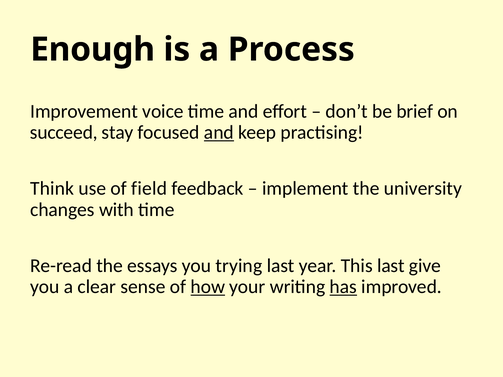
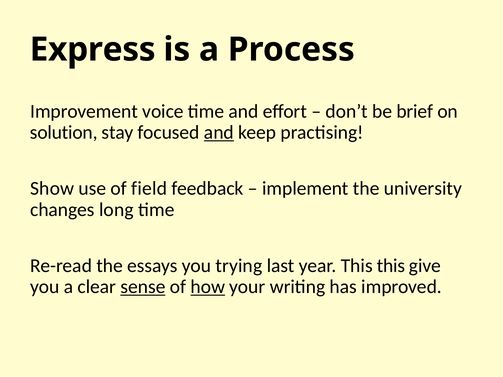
Enough: Enough -> Express (93, 50)
succeed: succeed -> solution (64, 133)
Think: Think -> Show (52, 189)
with: with -> long (116, 210)
This last: last -> this (391, 266)
sense underline: none -> present (143, 287)
has underline: present -> none (343, 287)
